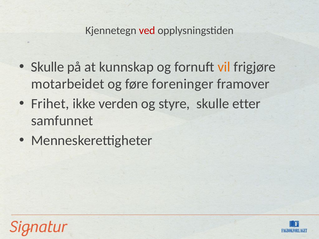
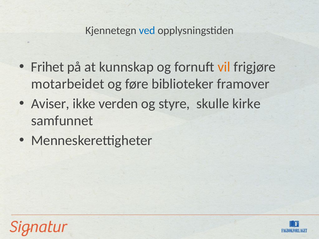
ved colour: red -> blue (147, 31)
Skulle: Skulle -> Frihet (48, 67)
foreninger: foreninger -> biblioteker (183, 84)
Frihet: Frihet -> Aviser (50, 104)
etter: etter -> kirke (246, 104)
